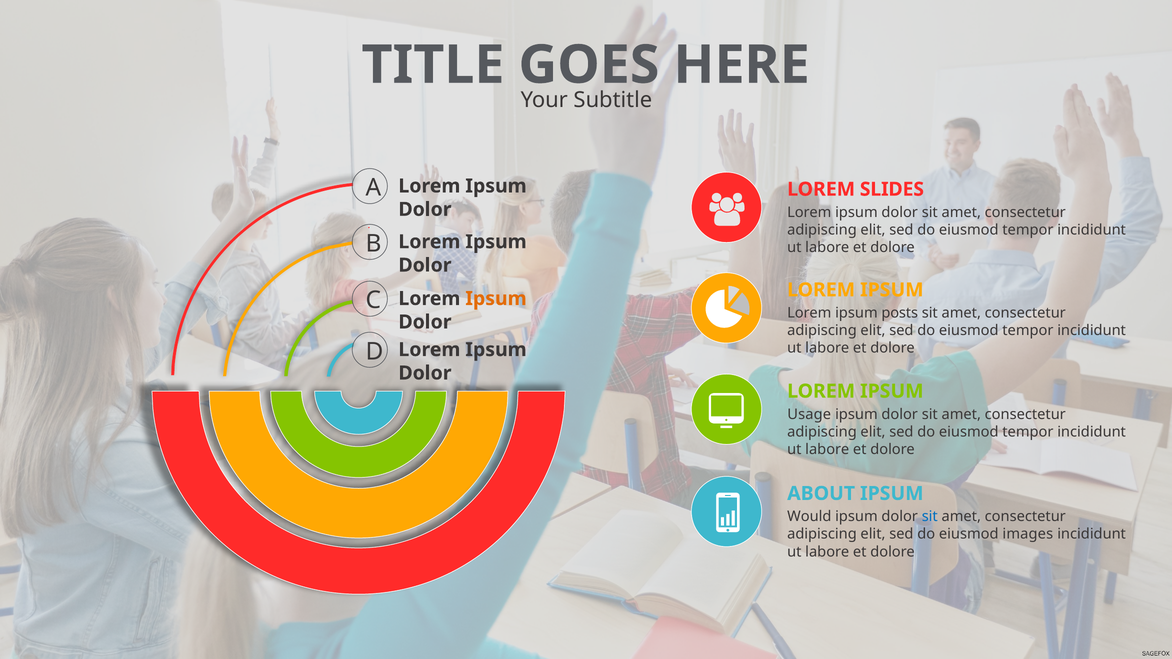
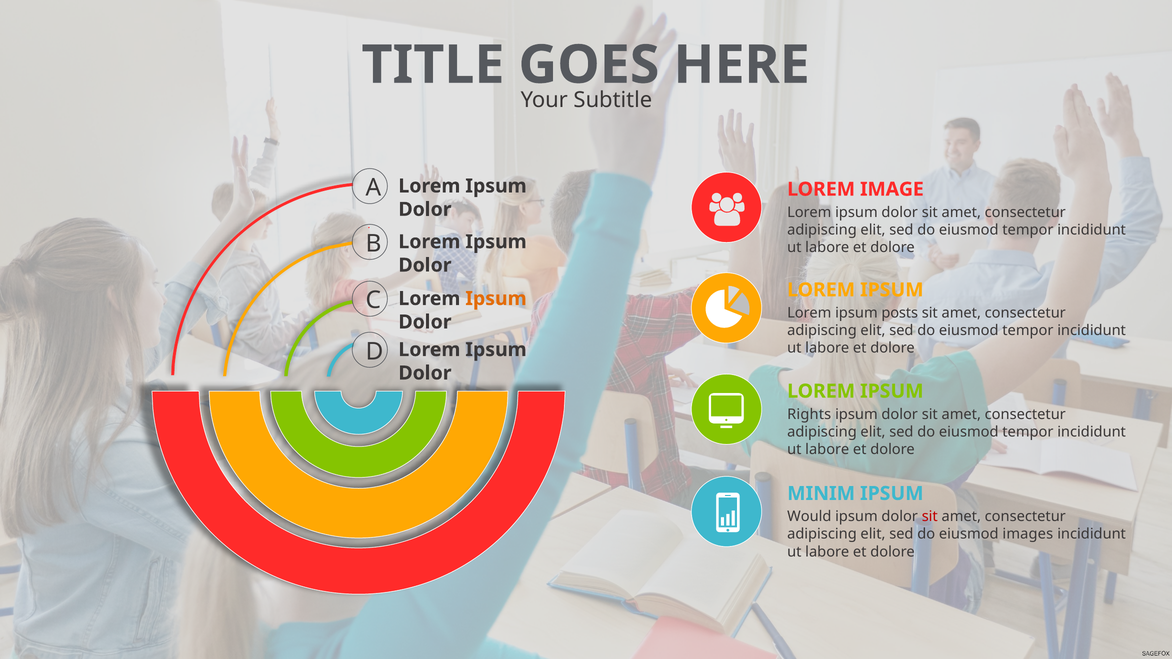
SLIDES: SLIDES -> IMAGE (892, 189)
Usage: Usage -> Rights (809, 414)
ABOUT: ABOUT -> MINIM (821, 494)
sit colour: blue -> red (930, 517)
